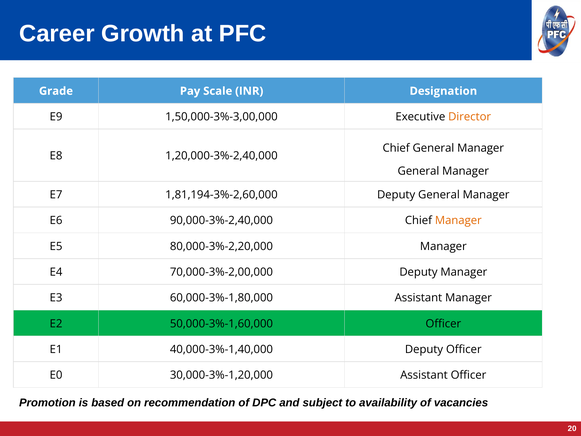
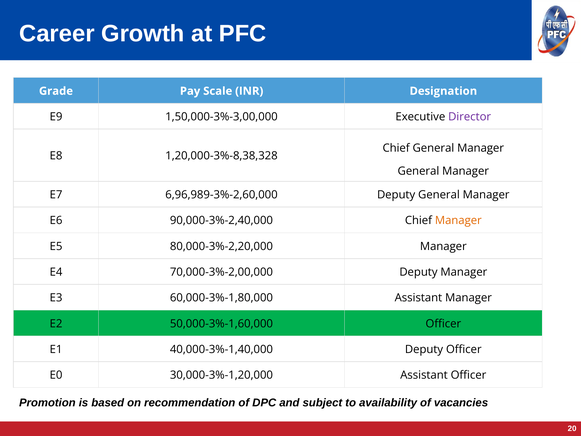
Director colour: orange -> purple (470, 117)
1,20,000-3%-2,40,000: 1,20,000-3%-2,40,000 -> 1,20,000-3%-8,38,328 (221, 156)
1,81,194-3%-2,60,000: 1,81,194-3%-2,60,000 -> 6,96,989-3%-2,60,000 (221, 195)
